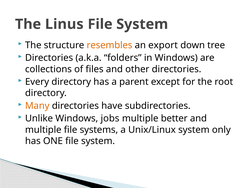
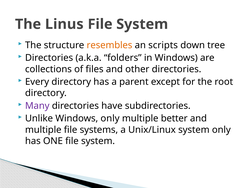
export: export -> scripts (163, 45)
Many colour: orange -> purple (37, 106)
Windows jobs: jobs -> only (110, 119)
